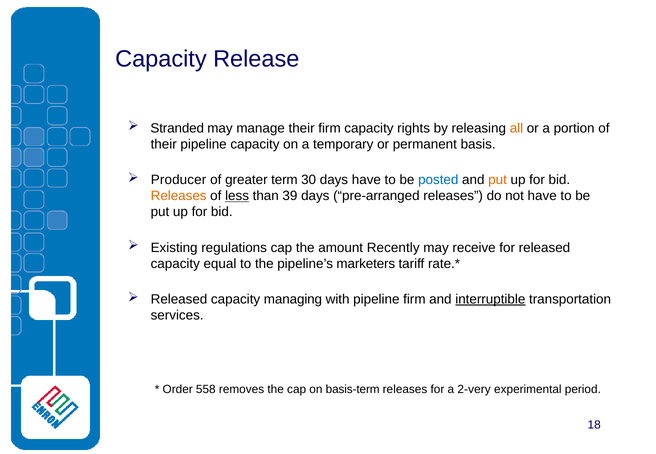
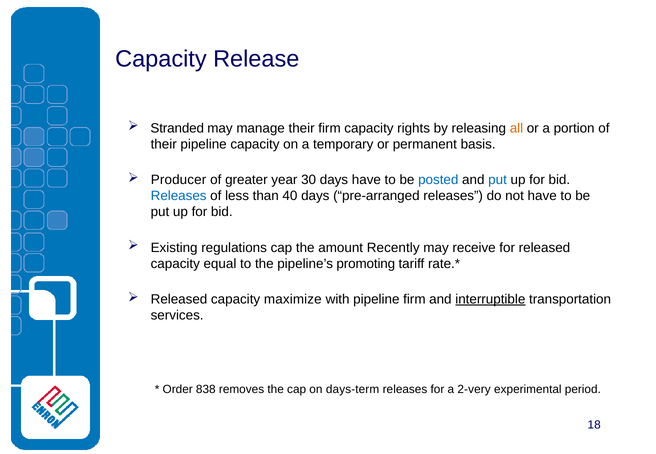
term: term -> year (284, 180)
put colour: orange -> blue (498, 180)
Releases colour: orange -> blue (179, 196)
less underline: present -> none (237, 196)
39: 39 -> 40 (290, 196)
marketers: marketers -> promoting (366, 264)
managing: managing -> maximize (293, 299)
558: 558 -> 838 (206, 389)
basis-term: basis-term -> days-term (353, 389)
